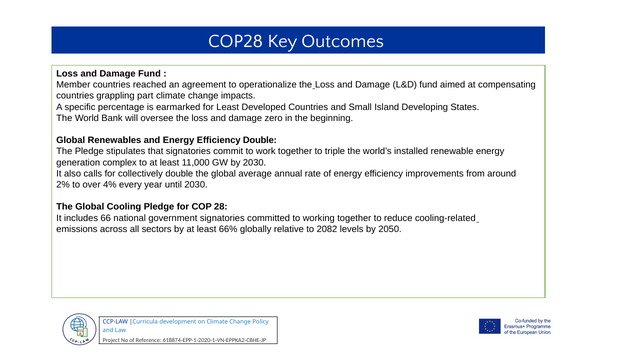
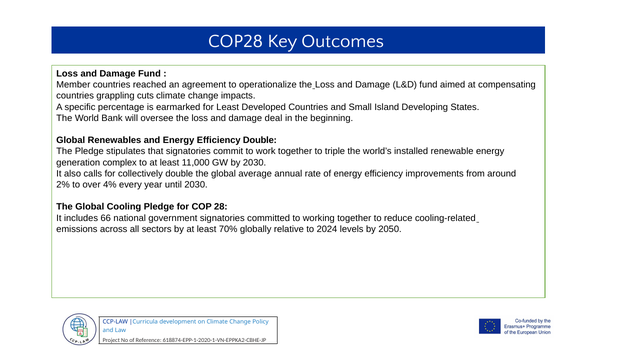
part: part -> cuts (145, 96)
zero: zero -> deal (274, 118)
66%: 66% -> 70% (228, 230)
2082: 2082 -> 2024 (327, 230)
